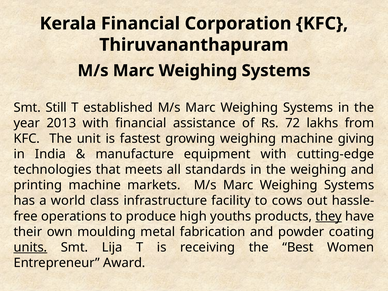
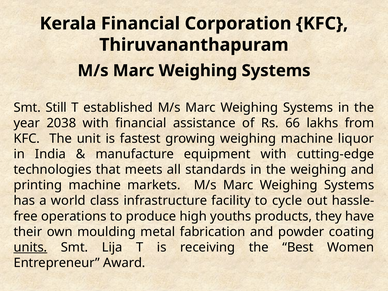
2013: 2013 -> 2038 (61, 123)
72: 72 -> 66 (293, 123)
giving: giving -> liquor (356, 139)
cows: cows -> cycle (287, 201)
they underline: present -> none (329, 216)
